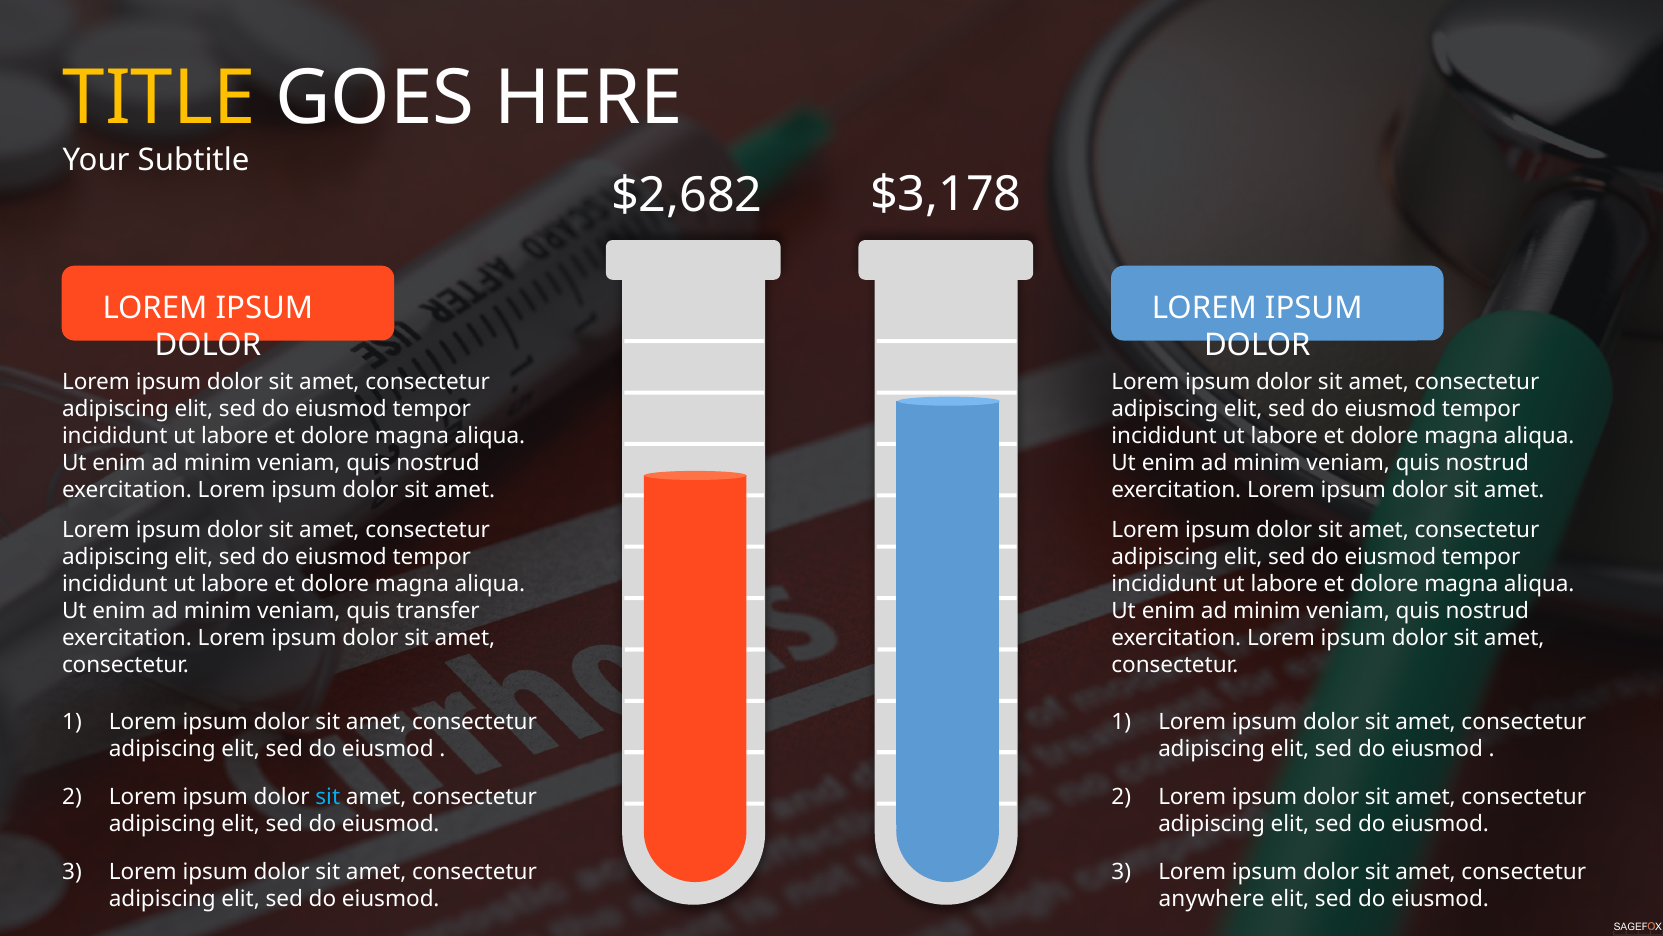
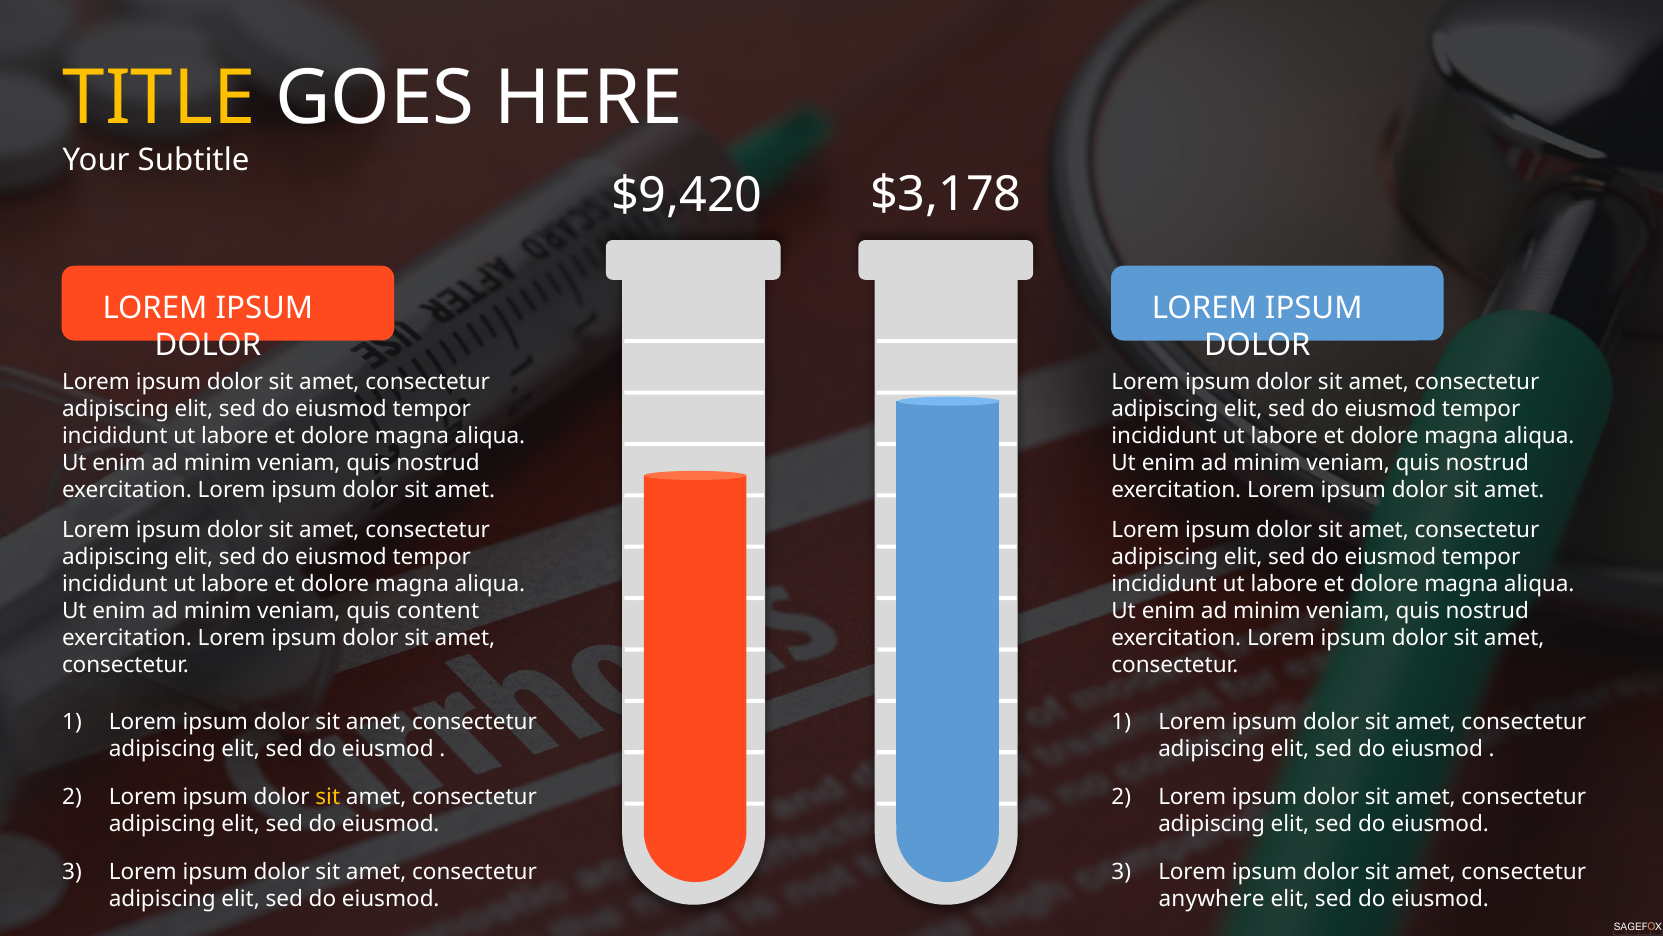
$2,682: $2,682 -> $9,420 (687, 195)
transfer: transfer -> content (438, 611)
sit colour: light blue -> yellow (328, 796)
